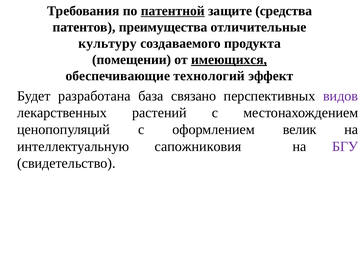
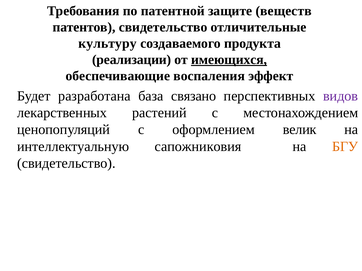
патентной underline: present -> none (173, 11)
средства: средства -> веществ (284, 11)
патентов преимущества: преимущества -> свидетельство (163, 27)
помещении: помещении -> реализации (132, 60)
технологий: технологий -> воспаления (209, 76)
БГУ colour: purple -> orange (345, 147)
